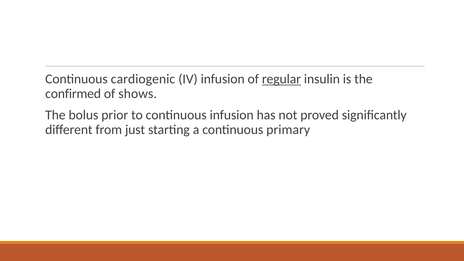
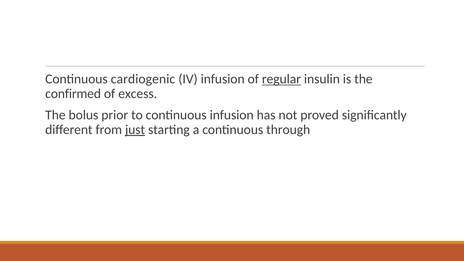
shows: shows -> excess (138, 94)
just underline: none -> present (135, 130)
primary: primary -> through (288, 130)
